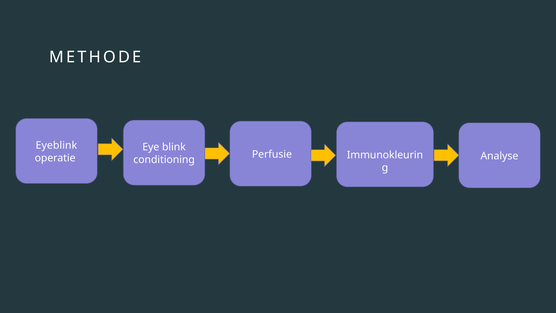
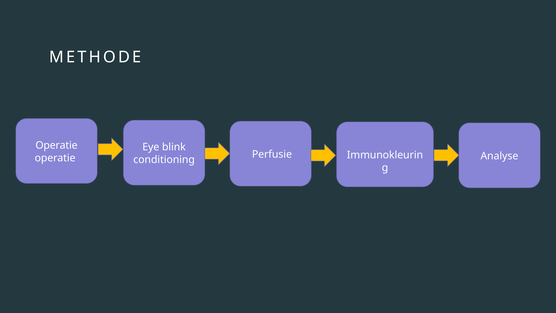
Eyeblink: Eyeblink -> Operatie (57, 145)
